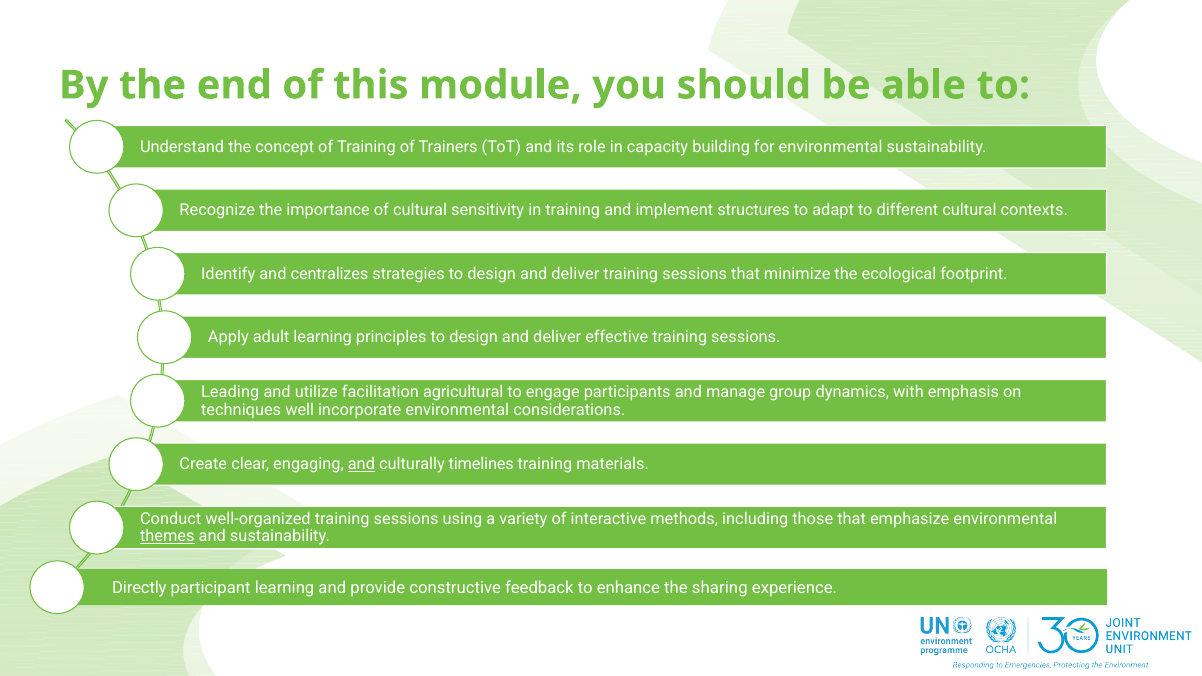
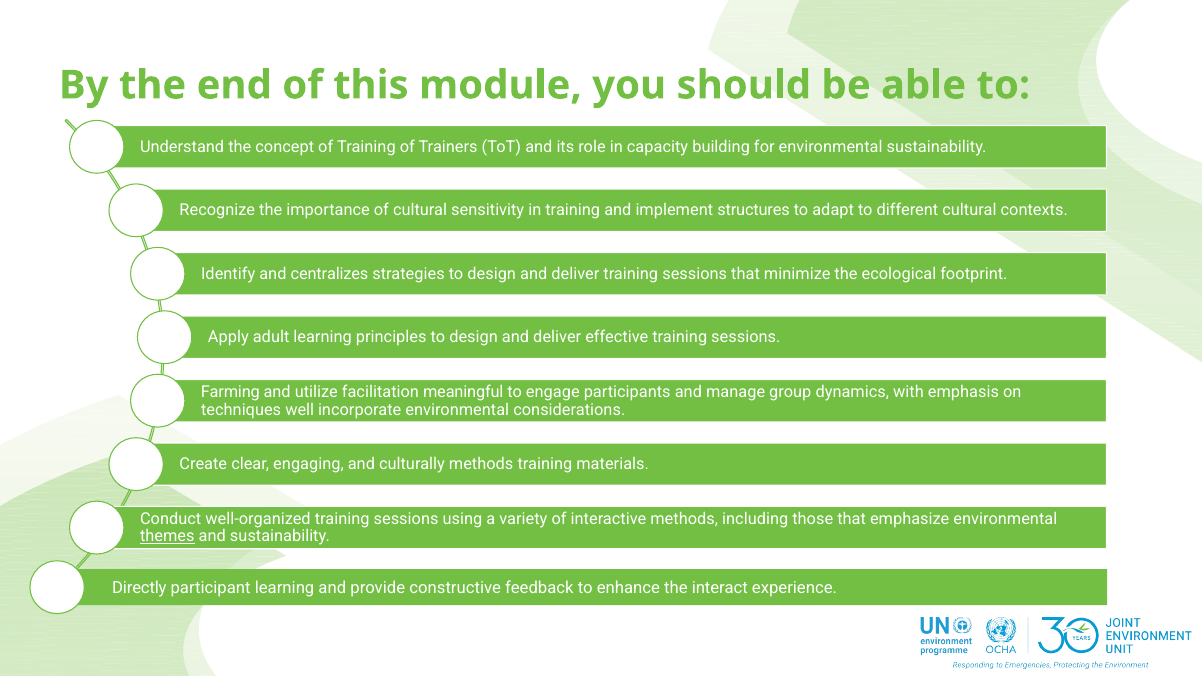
Leading: Leading -> Farming (230, 392)
agricultural: agricultural -> meaningful (463, 392)
and underline: present -> none (361, 464)
culturally timelines: timelines -> methods (481, 464)
sharing: sharing -> interact (720, 588)
